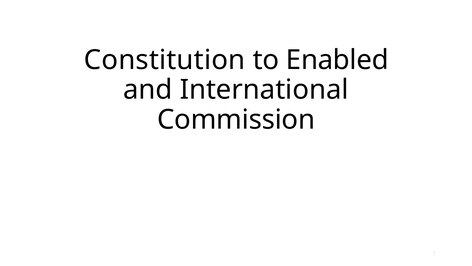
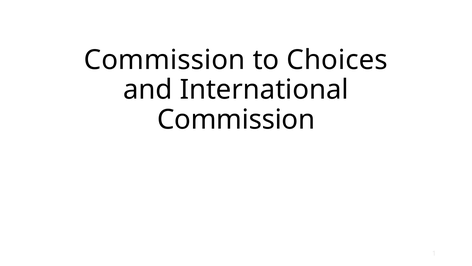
Constitution: Constitution -> Commission (165, 60)
Enabled: Enabled -> Choices (337, 60)
